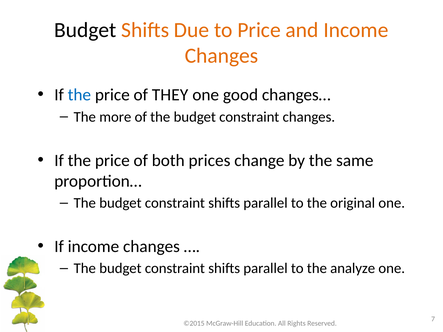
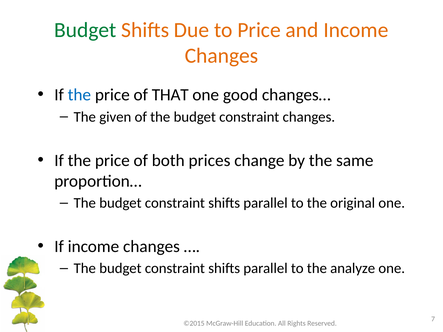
Budget colour: black -> green (85, 30)
THEY: THEY -> THAT (170, 95)
more: more -> given (115, 117)
